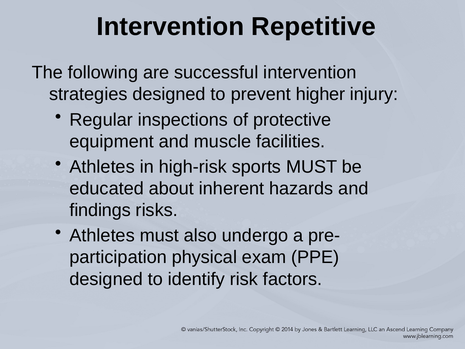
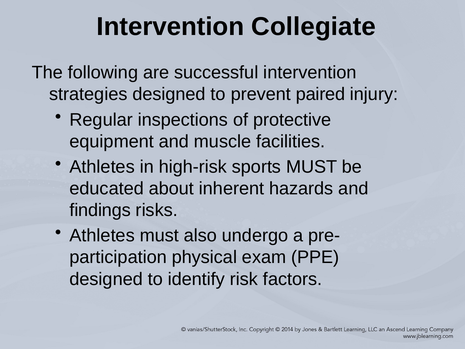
Repetitive: Repetitive -> Collegiate (314, 27)
higher: higher -> paired (321, 94)
